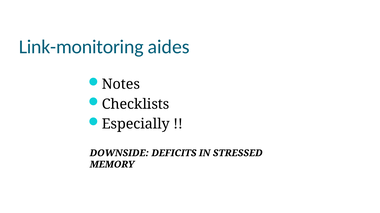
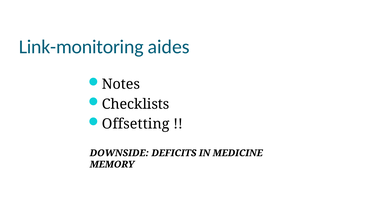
Especially: Especially -> Offsetting (136, 124)
STRESSED: STRESSED -> MEDICINE (238, 154)
